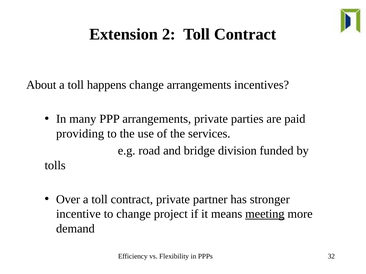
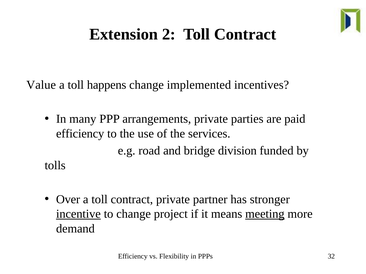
About: About -> Value (41, 85)
change arrangements: arrangements -> implemented (199, 85)
providing: providing -> efficiency (80, 134)
incentive underline: none -> present (78, 214)
